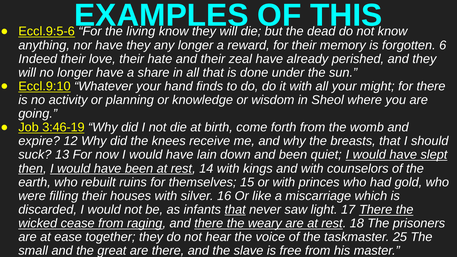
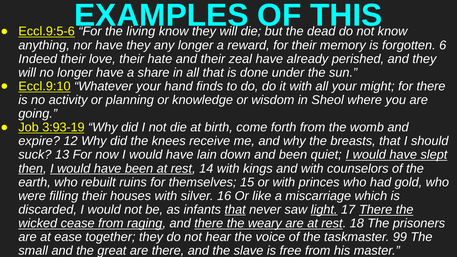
3:46-19: 3:46-19 -> 3:93-19 (63, 127)
light underline: none -> present (324, 210)
25: 25 -> 99 (400, 237)
